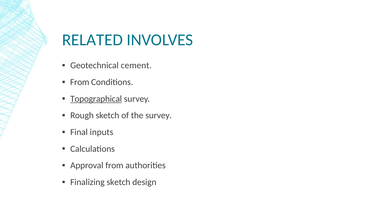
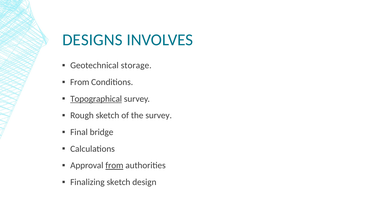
RELATED: RELATED -> DESIGNS (92, 40)
cement: cement -> storage (136, 66)
inputs: inputs -> bridge (102, 132)
from underline: none -> present (114, 166)
